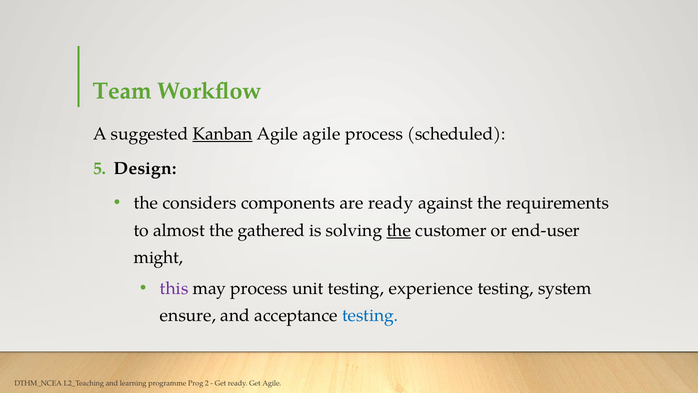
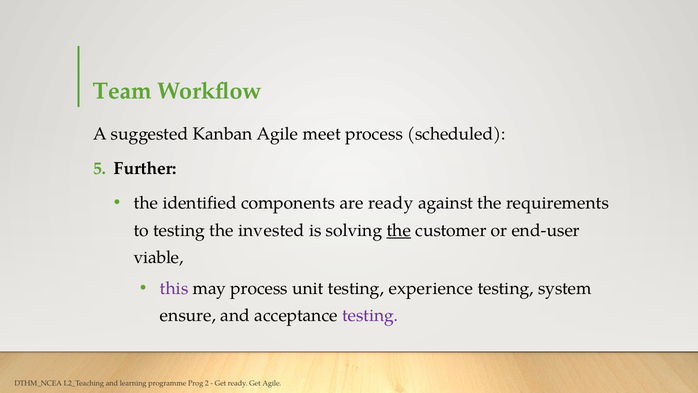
Kanban underline: present -> none (223, 134)
Agile agile: agile -> meet (322, 134)
Design: Design -> Further (145, 168)
considers: considers -> identified (200, 203)
to almost: almost -> testing (179, 230)
gathered: gathered -> invested (271, 230)
might: might -> viable (159, 257)
testing colour: blue -> purple (370, 315)
